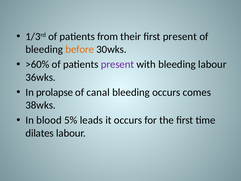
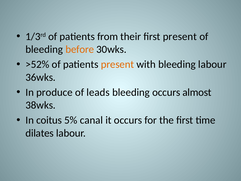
>60%: >60% -> >52% (37, 64)
present colour: purple -> orange (117, 64)
prolapse: prolapse -> produce (54, 92)
canal: canal -> leads (98, 92)
comes: comes -> almost (197, 92)
blood: blood -> coitus (49, 120)
leads: leads -> canal (91, 120)
